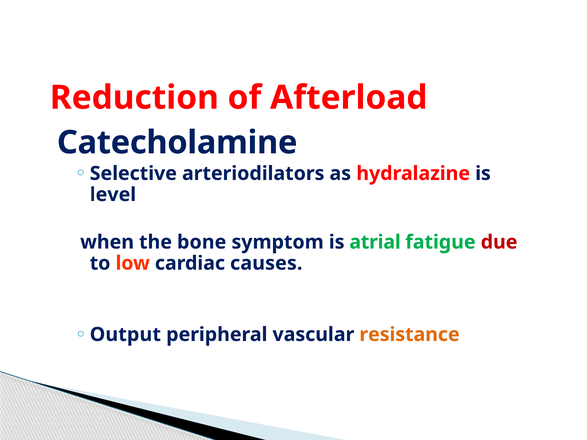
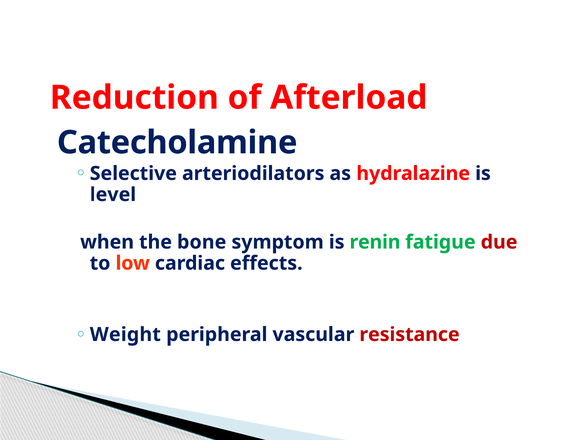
atrial: atrial -> renin (375, 242)
causes: causes -> effects (266, 263)
Output: Output -> Weight (125, 335)
resistance colour: orange -> red (410, 335)
